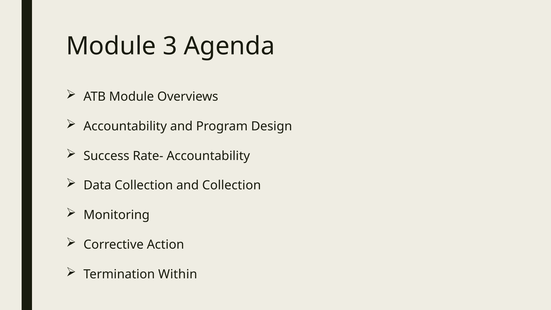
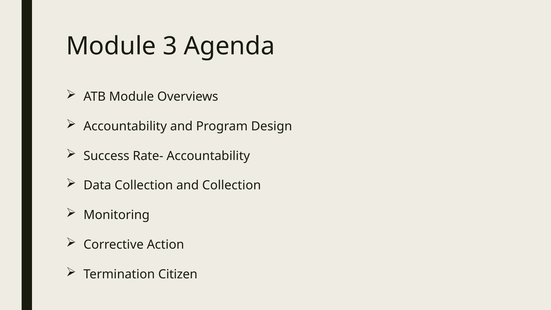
Within: Within -> Citizen (178, 274)
